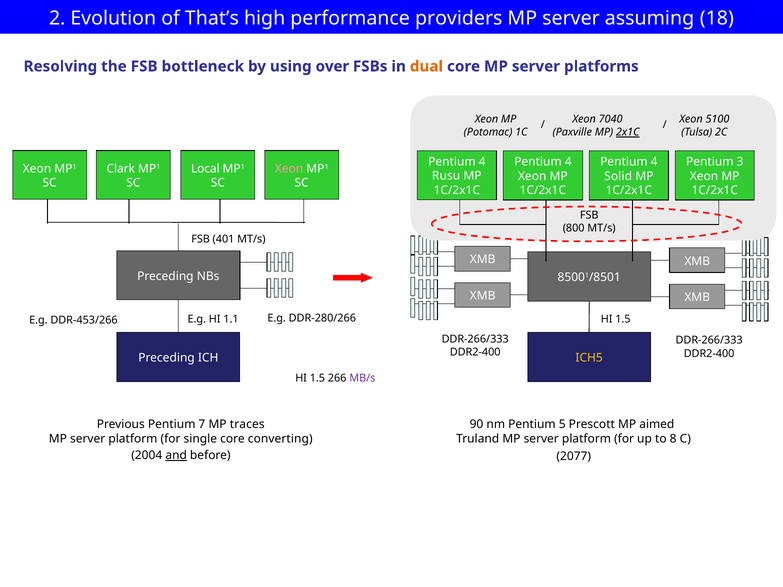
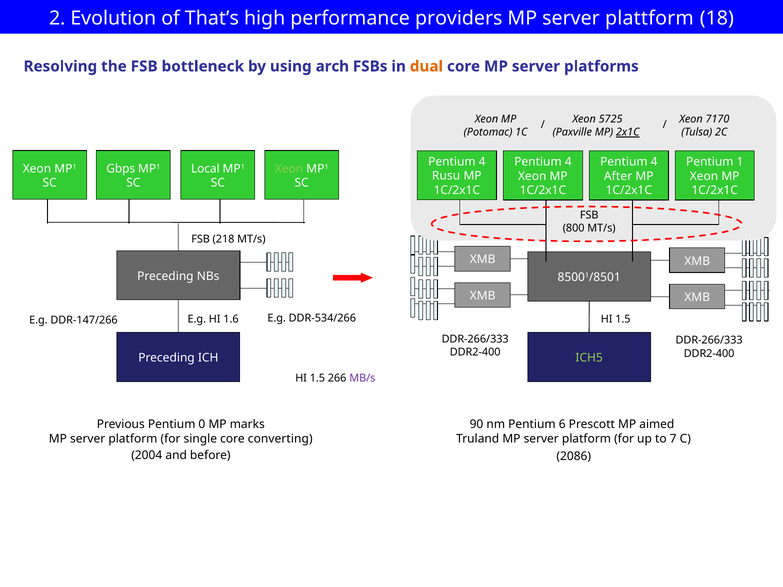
assuming: assuming -> plattform (649, 18)
over: over -> arch (332, 66)
7040: 7040 -> 5725 (611, 119)
5100: 5100 -> 7170 (717, 119)
3: 3 -> 1 (740, 162)
Clark: Clark -> Gbps (121, 169)
Xeon colour: pink -> light green (289, 169)
Solid: Solid -> After (618, 176)
401: 401 -> 218 (224, 239)
1.1: 1.1 -> 1.6 (231, 319)
DDR-453/266: DDR-453/266 -> DDR-147/266 (84, 321)
DDR-280/266: DDR-280/266 -> DDR-534/266 (322, 318)
ICH5 colour: yellow -> light green (589, 358)
7: 7 -> 0 (202, 425)
traces: traces -> marks (247, 425)
5: 5 -> 6 (562, 425)
8: 8 -> 7 (673, 439)
and underline: present -> none (176, 455)
2077: 2077 -> 2086 (574, 457)
